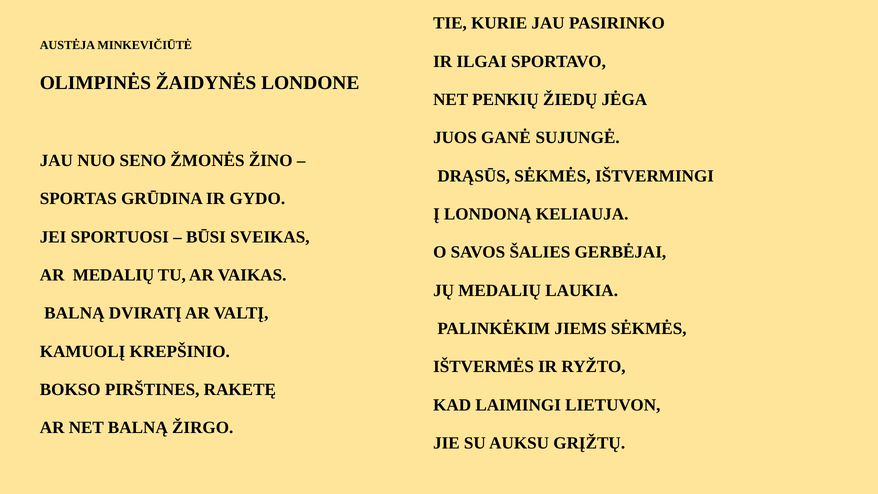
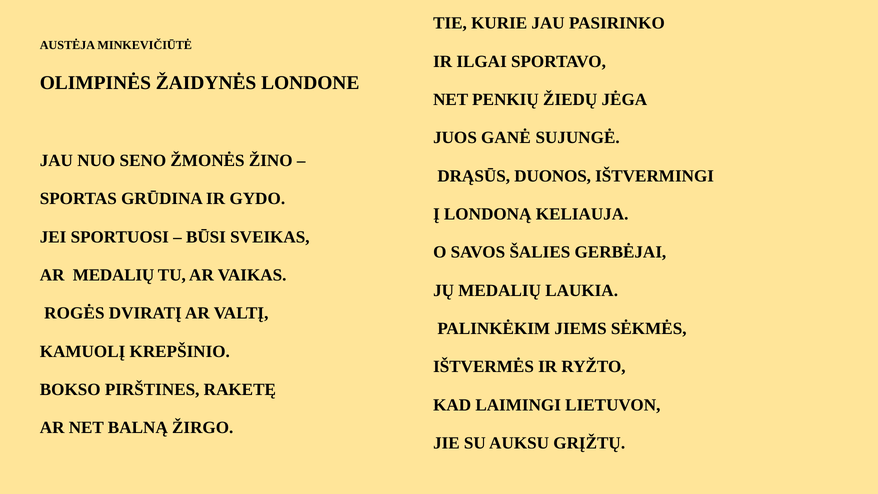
DRĄSŪS SĖKMĖS: SĖKMĖS -> DUONOS (553, 176)
BALNĄ: BALNĄ -> ROGĖS (74, 313)
